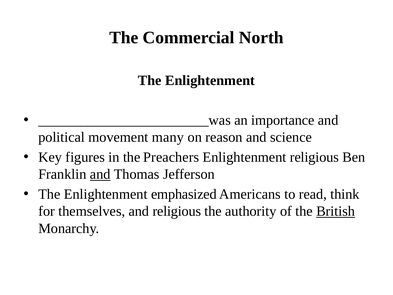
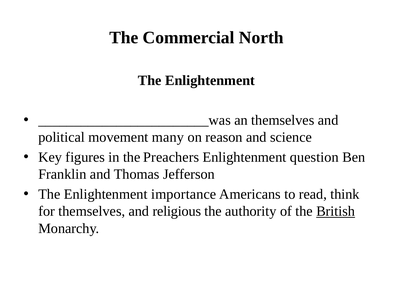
an importance: importance -> themselves (283, 120)
Enlightenment religious: religious -> question (314, 157)
and underline: present -> none (100, 174)
emphasized: emphasized -> importance (184, 194)
